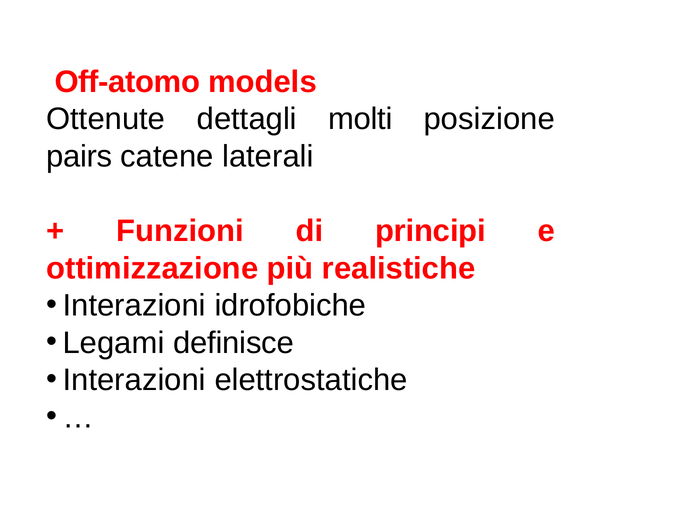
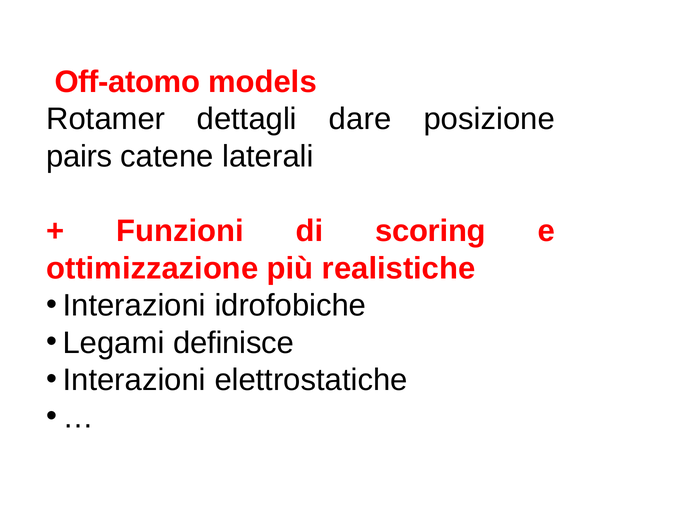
Ottenute: Ottenute -> Rotamer (106, 119)
molti: molti -> dare (360, 119)
principi: principi -> scoring (431, 231)
